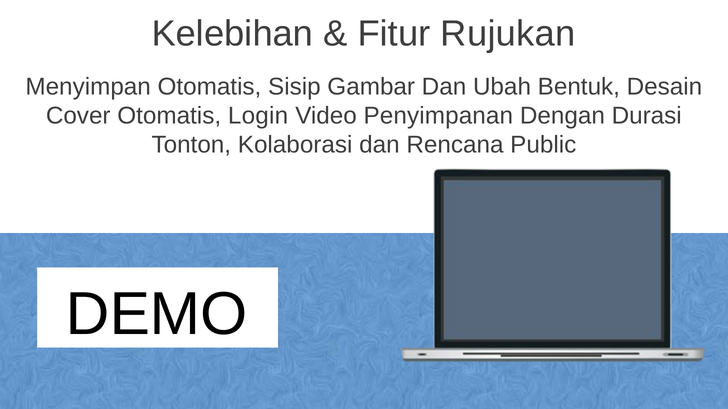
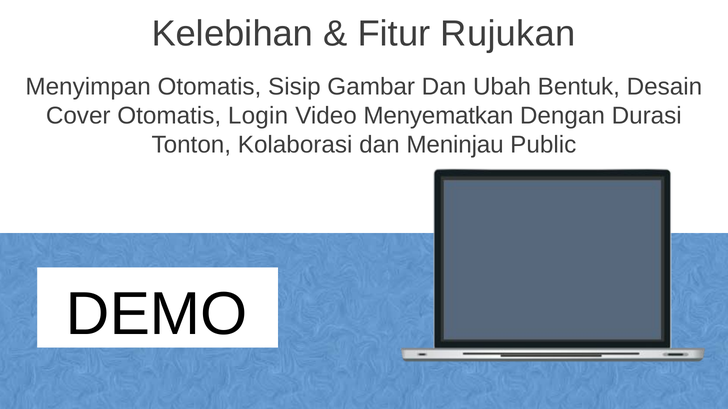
Penyimpanan: Penyimpanan -> Menyematkan (438, 116)
Rencana: Rencana -> Meninjau (455, 145)
